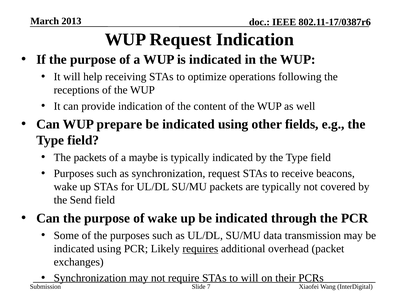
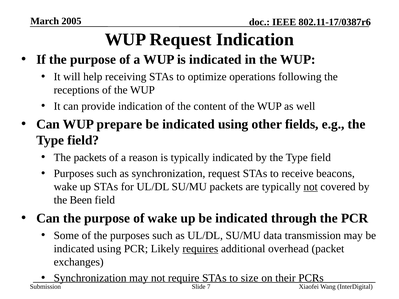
2013: 2013 -> 2005 (71, 21)
maybe: maybe -> reason (143, 158)
not underline: none -> present (311, 187)
Send: Send -> Been (81, 200)
to will: will -> size (250, 278)
